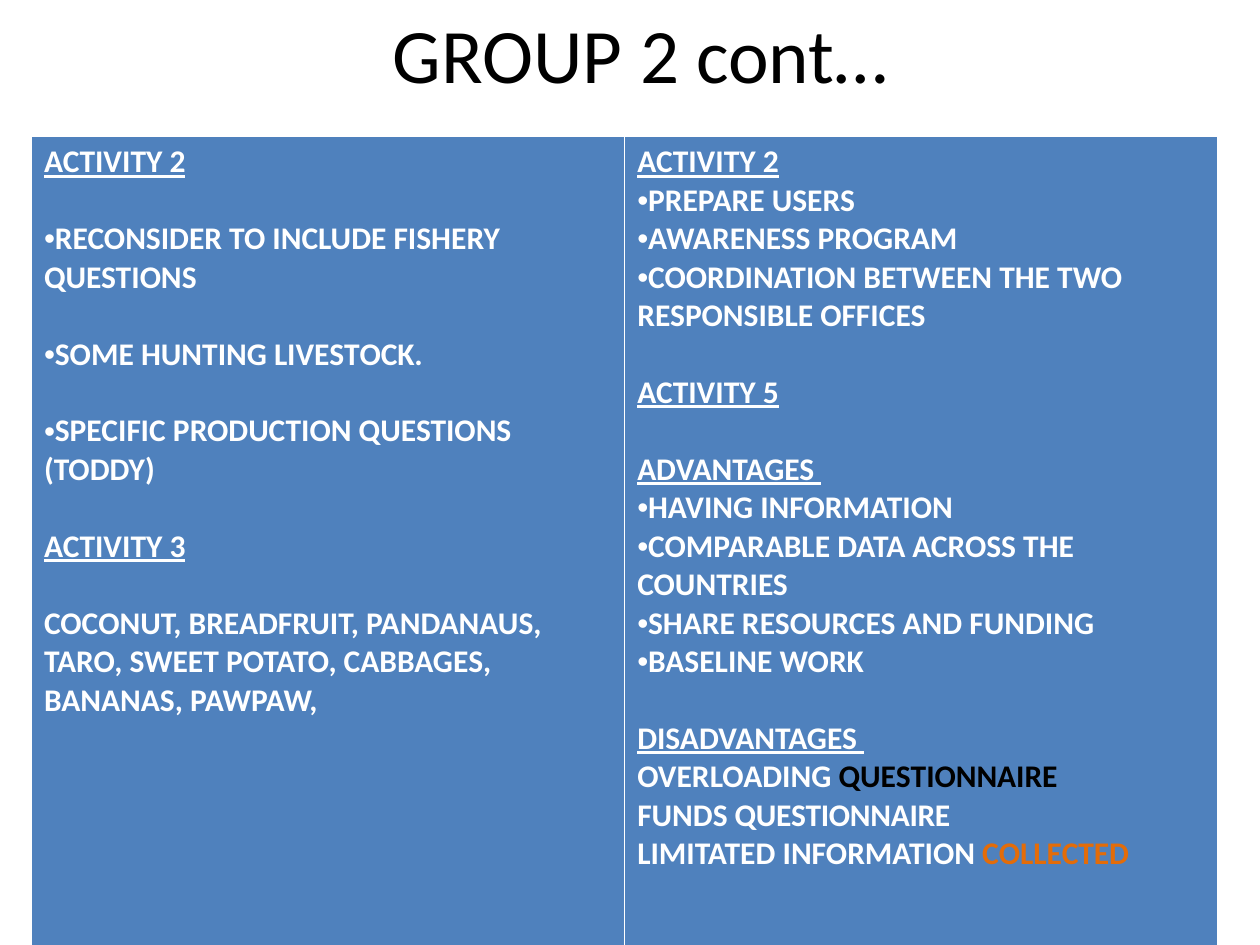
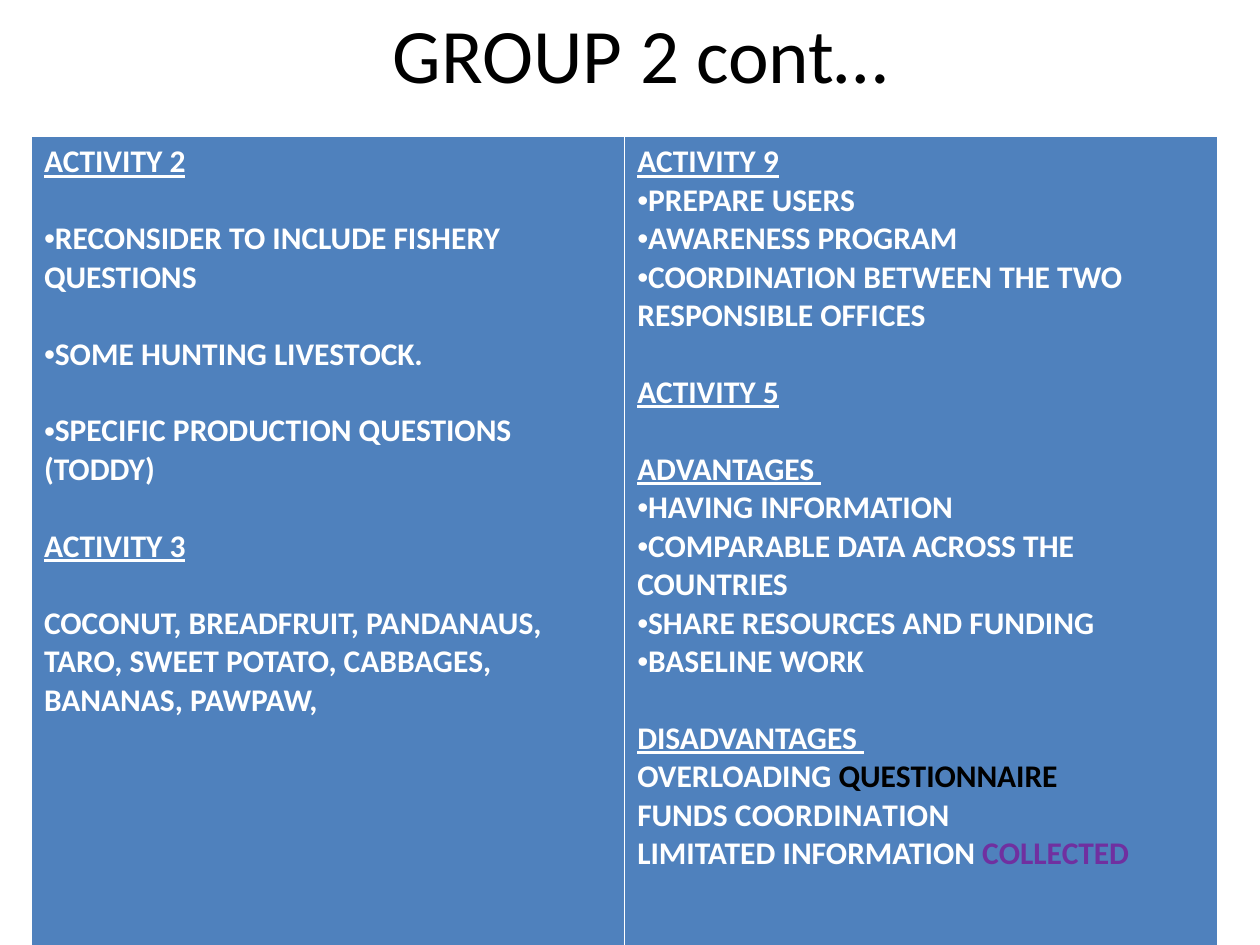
2: 2 -> 9 (771, 162)
FUNDS QUESTIONNAIRE: QUESTIONNAIRE -> COORDINATION (842, 816)
COLLECTED colour: orange -> purple (1056, 854)
